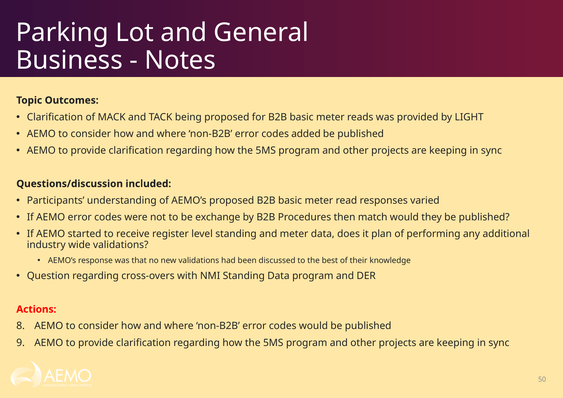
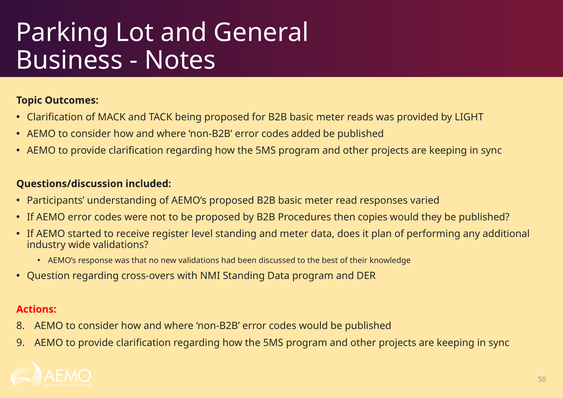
be exchange: exchange -> proposed (218, 217)
match: match -> copies (373, 217)
